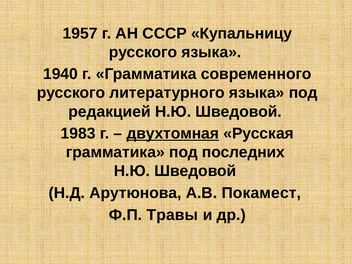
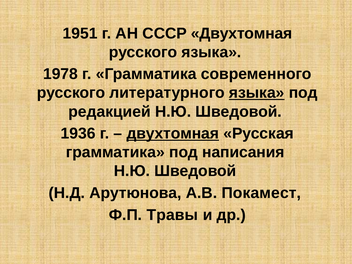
1957: 1957 -> 1951 (80, 33)
СССР Купальницу: Купальницу -> Двухтомная (242, 33)
1940: 1940 -> 1978 (60, 74)
языка underline: none -> present (257, 93)
1983: 1983 -> 1936 (78, 134)
последних: последних -> написания (243, 152)
